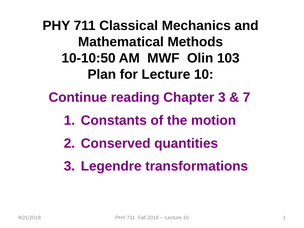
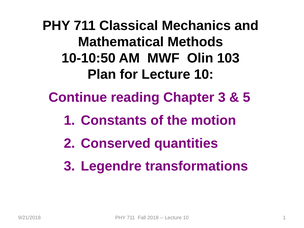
7: 7 -> 5 (247, 97)
